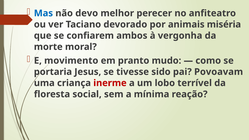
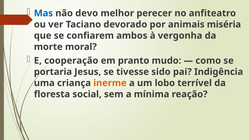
movimento: movimento -> cooperação (71, 61)
Povoavam: Povoavam -> Indigência (219, 72)
inerme colour: red -> orange (110, 83)
